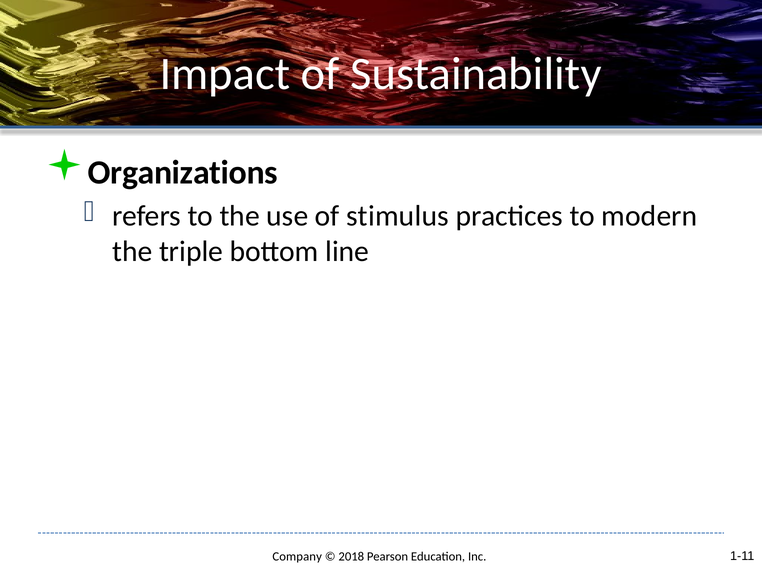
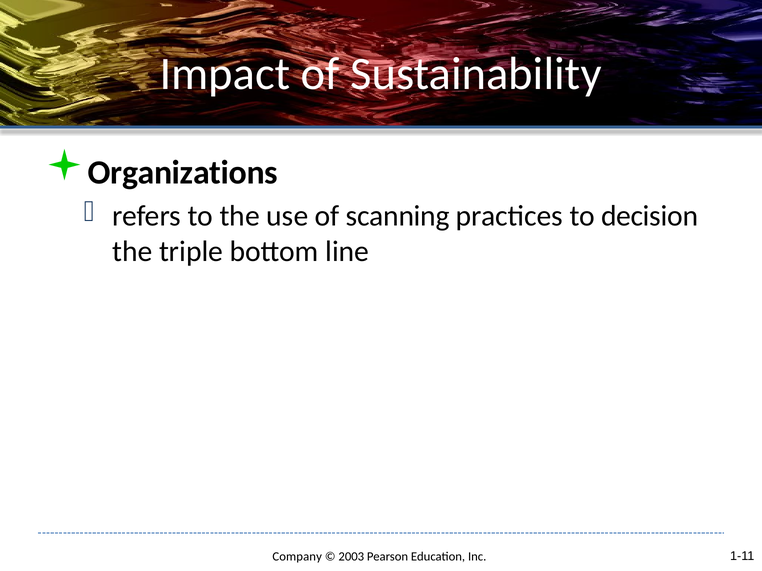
stimulus: stimulus -> scanning (398, 216)
modern: modern -> decision (650, 216)
2018: 2018 -> 2003 (351, 557)
